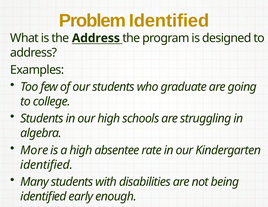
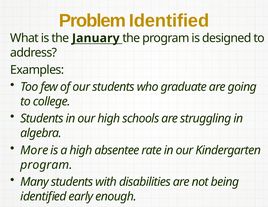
the Address: Address -> January (96, 38)
identified: identified -> program (46, 165)
